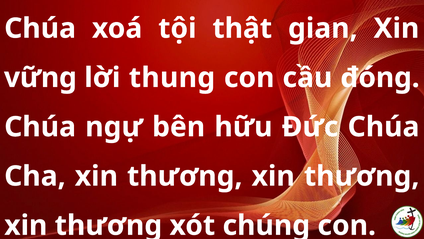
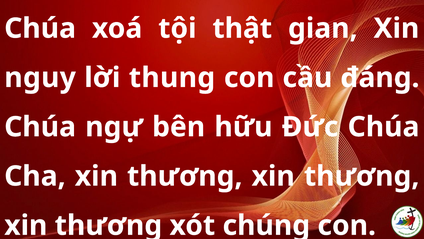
vững: vững -> nguy (40, 78)
đóng: đóng -> đáng (380, 78)
